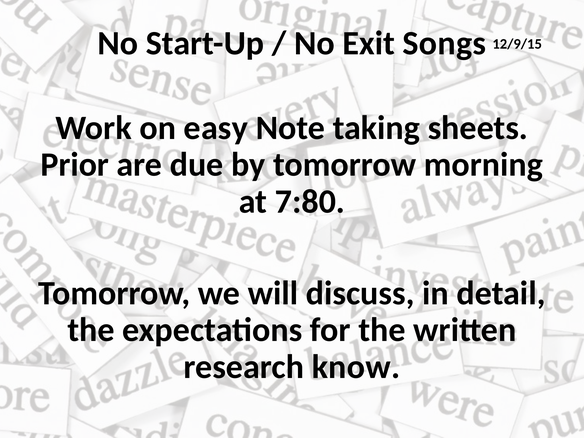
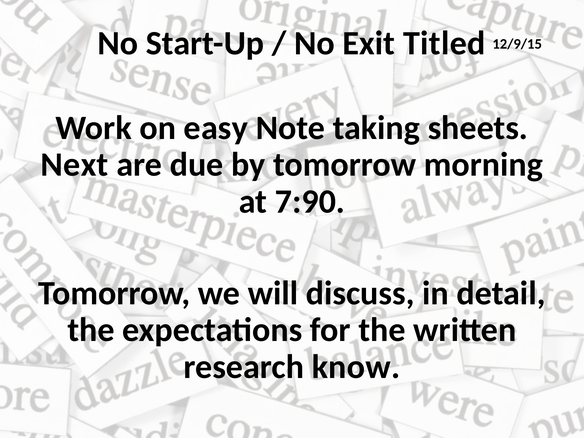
Songs: Songs -> Titled (444, 43)
Prior: Prior -> Next (75, 165)
7:80: 7:80 -> 7:90 (310, 202)
